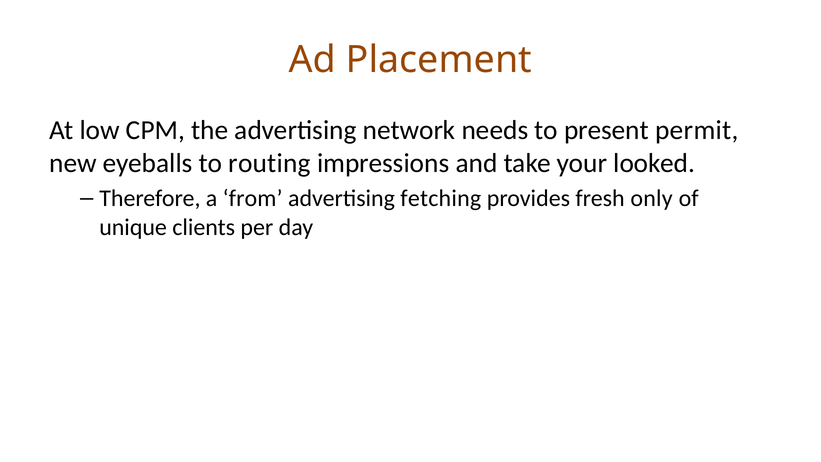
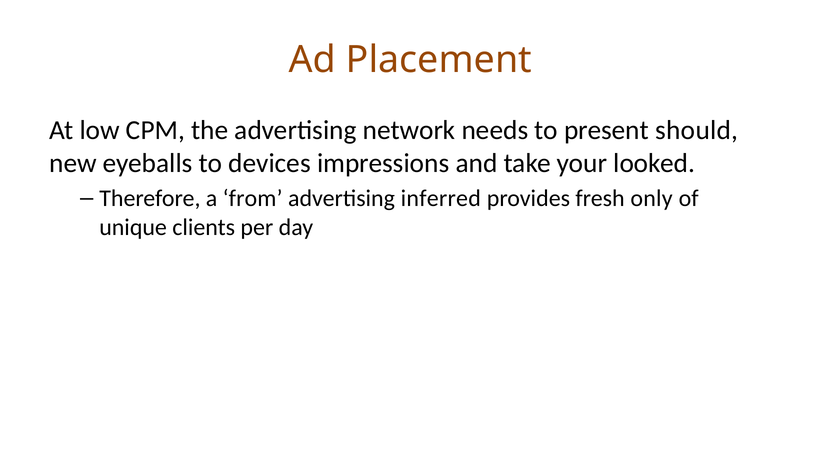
permit: permit -> should (697, 130)
routing: routing -> devices (270, 163)
fetching: fetching -> inferred (441, 198)
